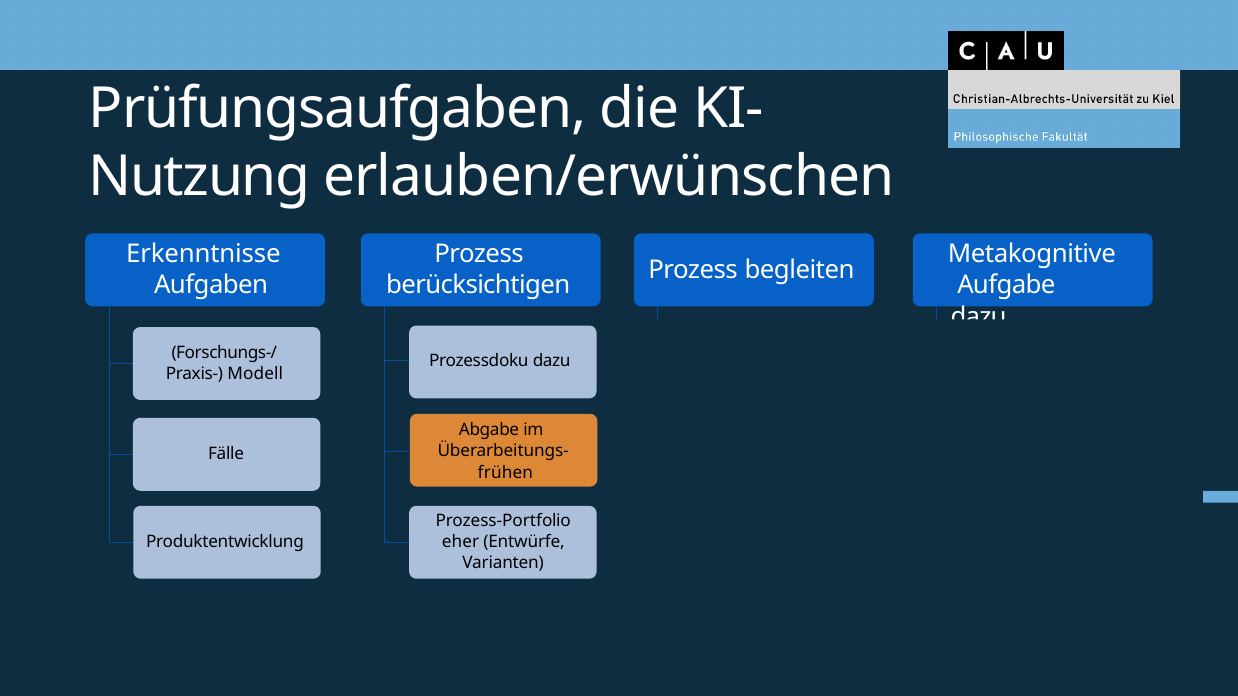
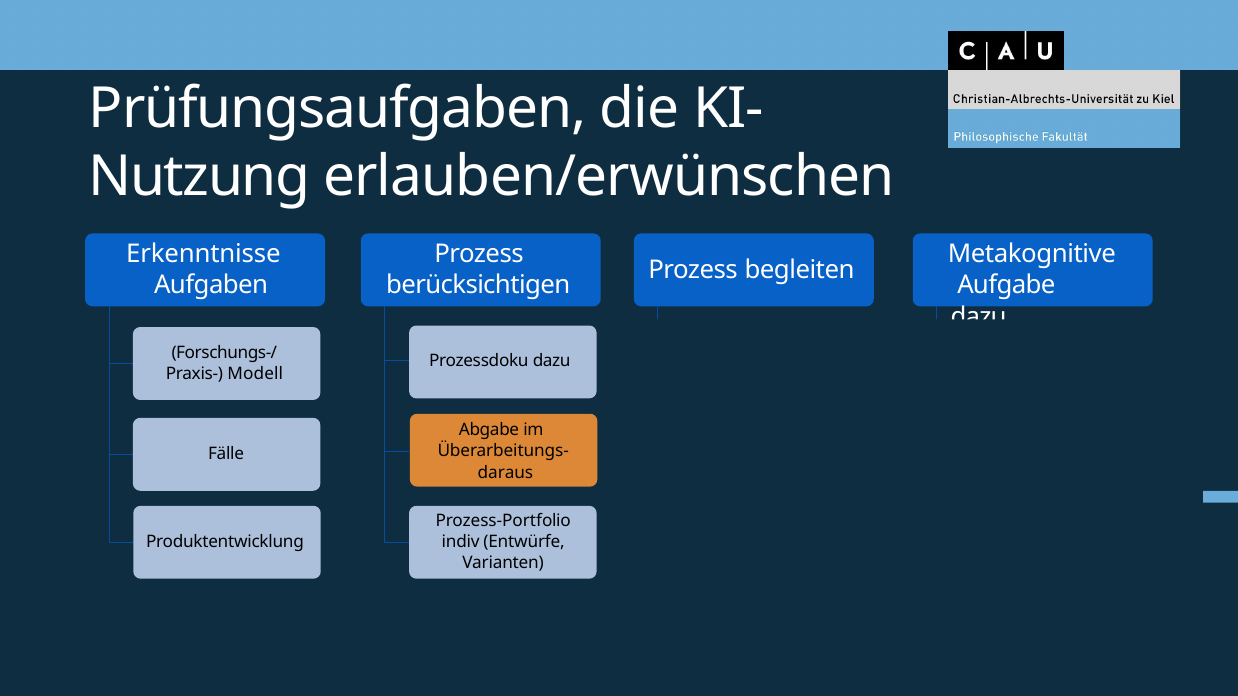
frühen: frühen -> daraus (505, 473)
eher: eher -> indiv (461, 542)
